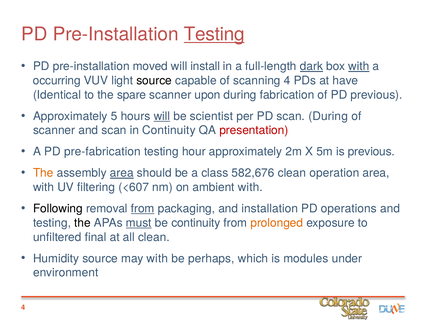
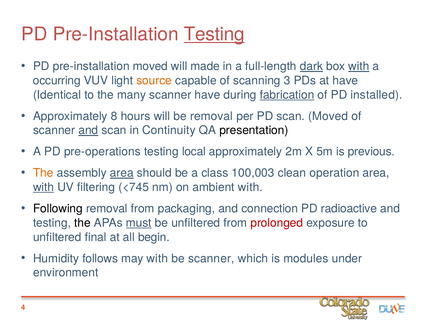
install: install -> made (205, 66)
source colour: black -> orange (154, 81)
scanning 4: 4 -> 3 (287, 81)
spare: spare -> many (132, 95)
scanner upon: upon -> have (207, 95)
fabrication underline: none -> present (287, 95)
PD previous: previous -> installed (376, 95)
5: 5 -> 8 (114, 116)
will underline: present -> none (162, 116)
be scientist: scientist -> removal (211, 116)
scan During: During -> Moved (328, 116)
and underline: none -> present (88, 130)
presentation colour: red -> black (254, 130)
pre-fabrication: pre-fabrication -> pre-operations (102, 152)
hour: hour -> local (194, 152)
582,676: 582,676 -> 100,003 (253, 173)
with underline: none -> present (44, 187)
<607: <607 -> <745 (134, 187)
from underline: present -> none (143, 208)
installation: installation -> connection (270, 208)
operations: operations -> radioactive (349, 208)
be continuity: continuity -> unfiltered (196, 223)
prolonged colour: orange -> red (277, 223)
all clean: clean -> begin (154, 237)
Humidity source: source -> follows (100, 258)
be perhaps: perhaps -> scanner (211, 258)
